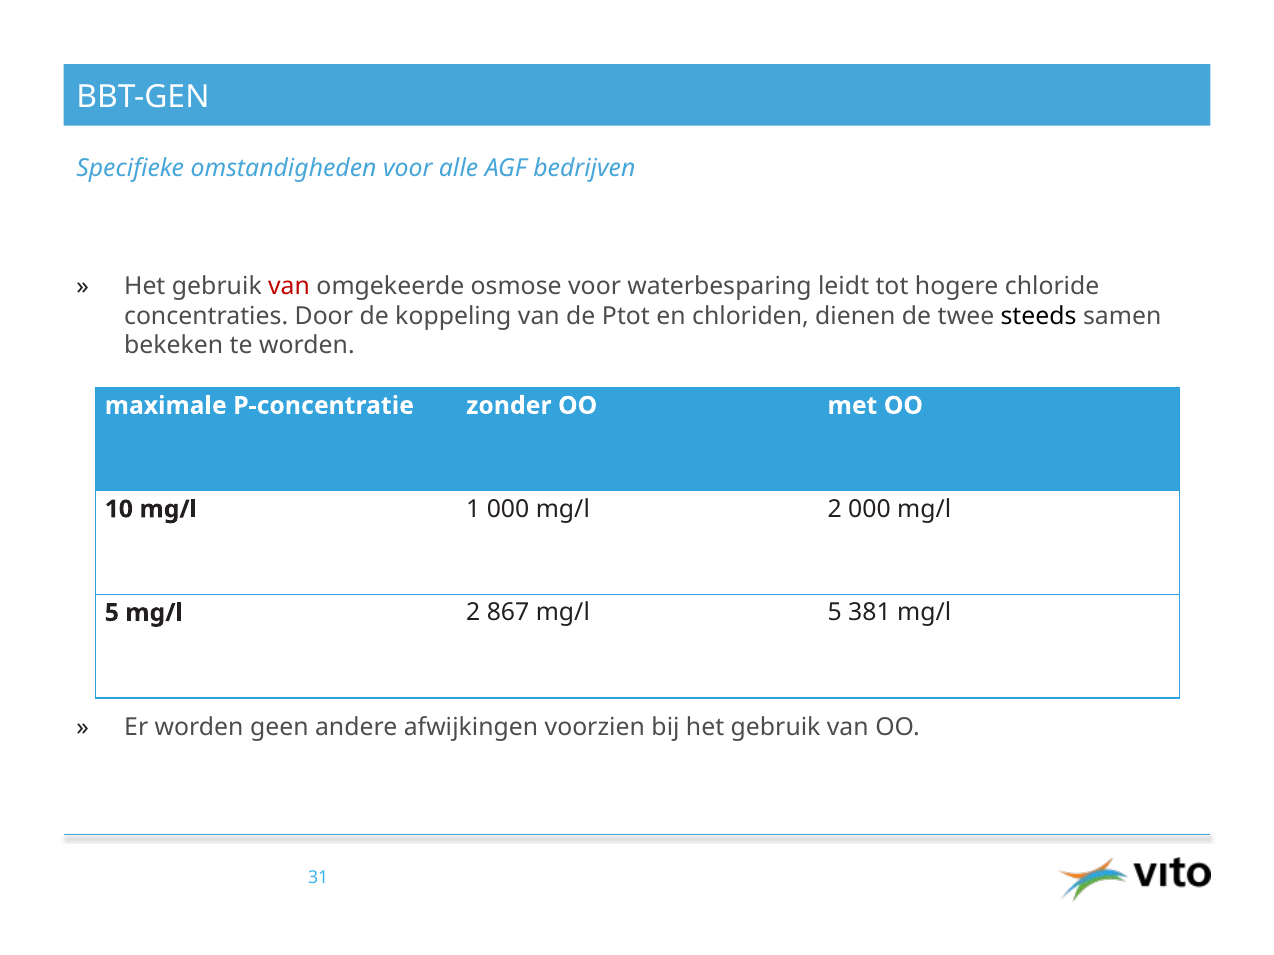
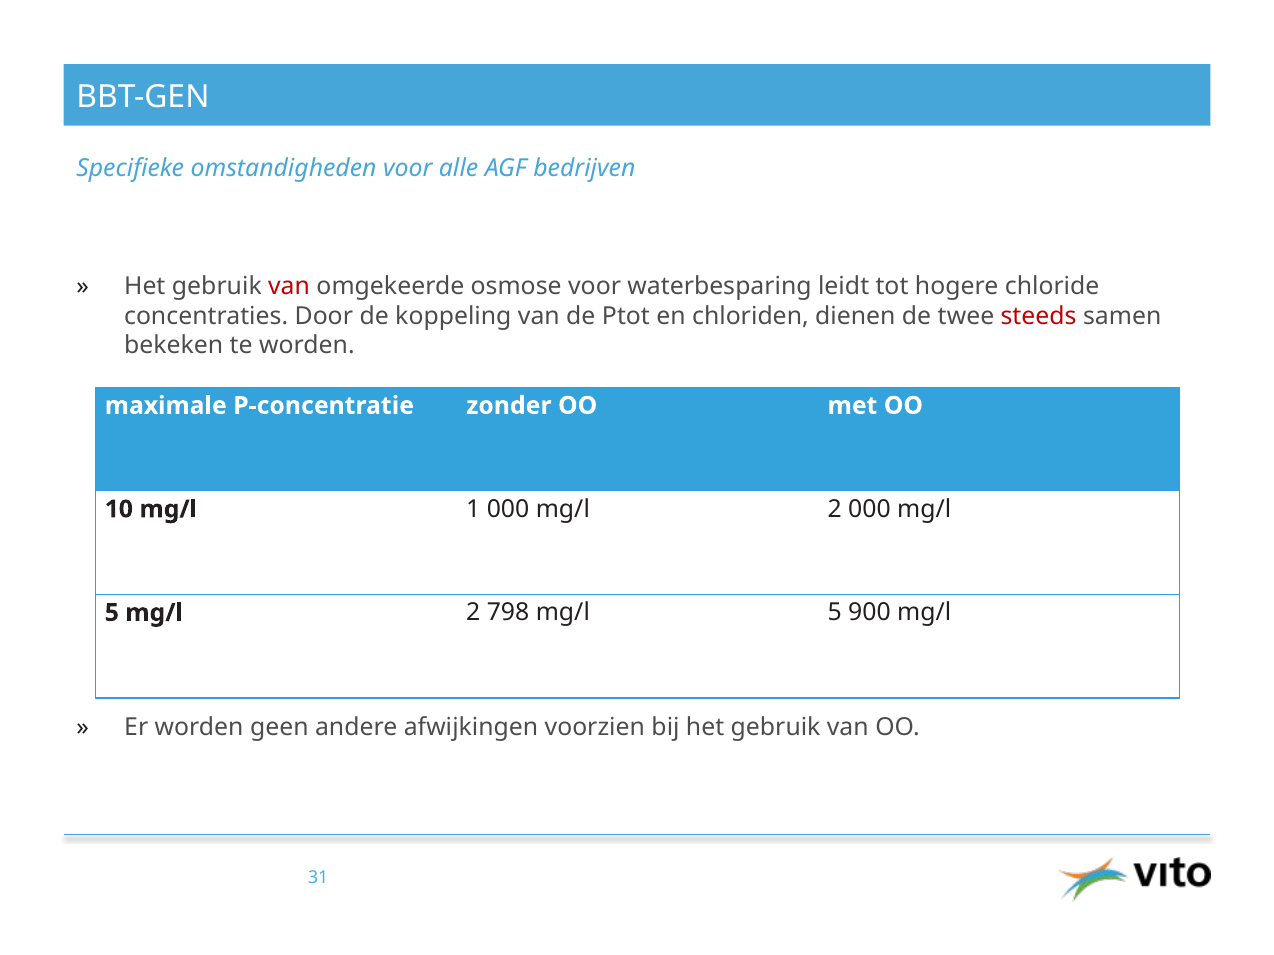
steeds colour: black -> red (1039, 316)
867: 867 -> 798 (508, 613)
381: 381 -> 900 (870, 613)
